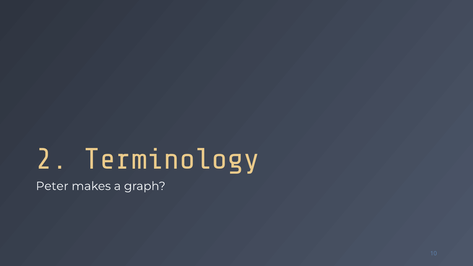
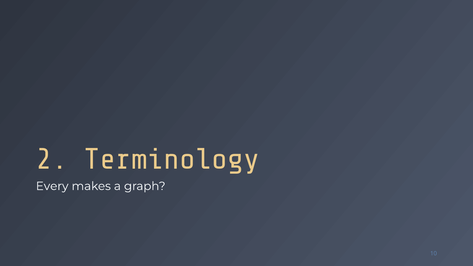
Peter: Peter -> Every (52, 186)
